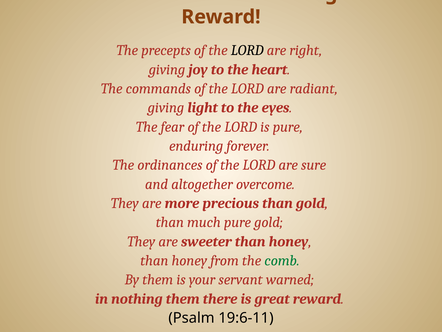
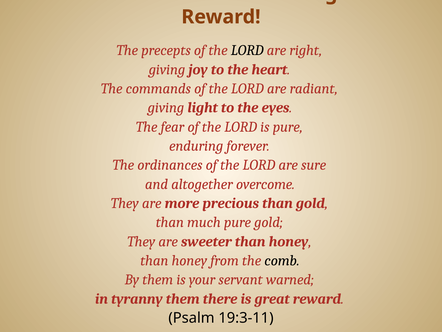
comb colour: green -> black (282, 260)
nothing: nothing -> tyranny (137, 298)
19:6-11: 19:6-11 -> 19:3-11 (246, 318)
